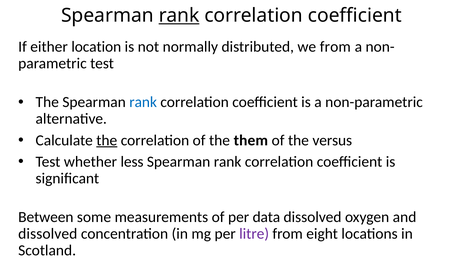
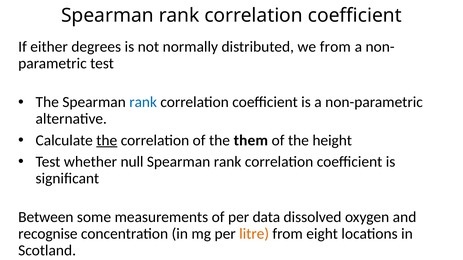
rank underline: present -> none (179, 16)
location: location -> degrees (96, 47)
versus: versus -> height (332, 141)
less: less -> null (132, 162)
dissolved: dissolved -> recognise (48, 234)
litre colour: purple -> orange (254, 234)
